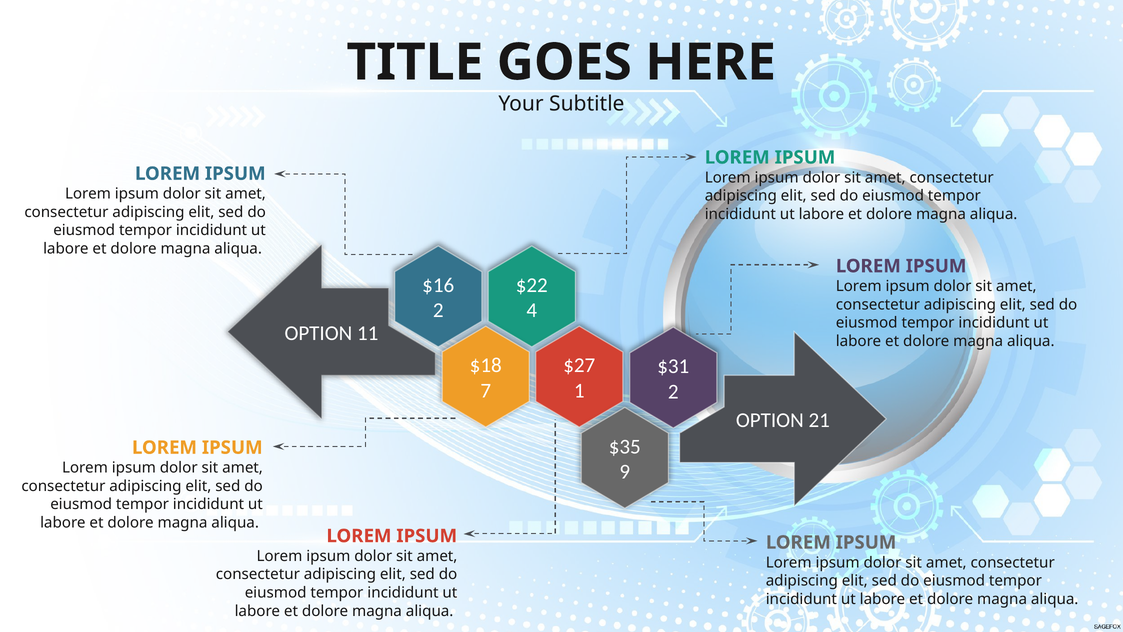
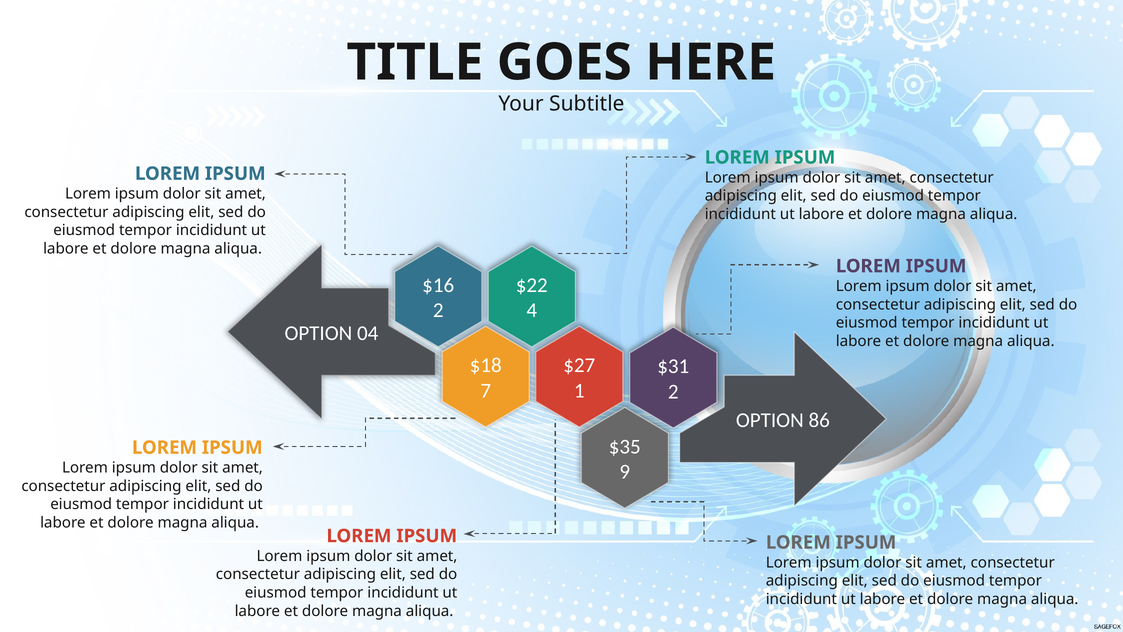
11: 11 -> 04 (368, 333)
21: 21 -> 86 (819, 420)
